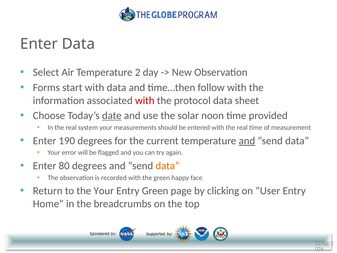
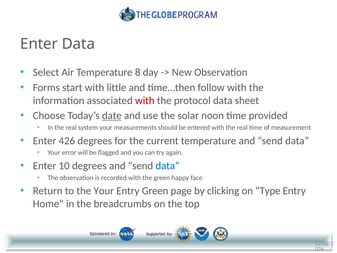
2: 2 -> 8 (138, 72)
with data: data -> little (117, 87)
190: 190 -> 426 (67, 141)
and underline: present -> none (247, 141)
80: 80 -> 10 (64, 166)
data colour: orange -> blue (167, 166)
User: User -> Type (268, 191)
